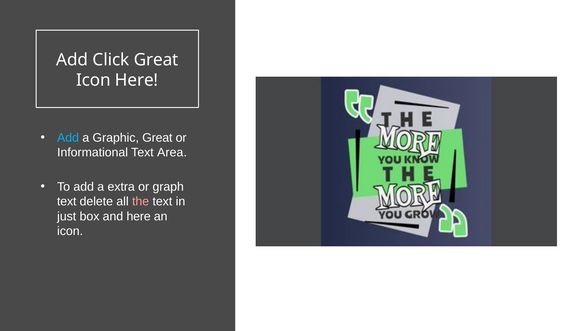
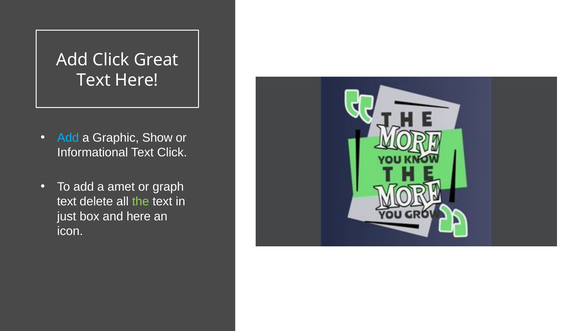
Icon: Icon -> Text (93, 80)
Graphic Great: Great -> Show (157, 138)
Text Area: Area -> Click (172, 152)
extra: extra -> amet (121, 187)
the colour: pink -> light green (141, 201)
